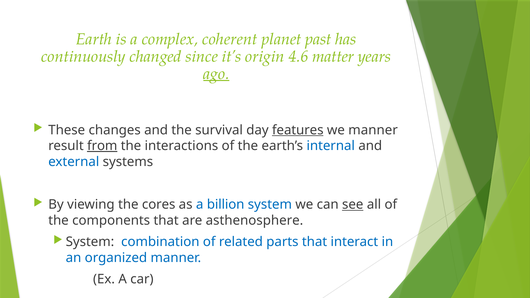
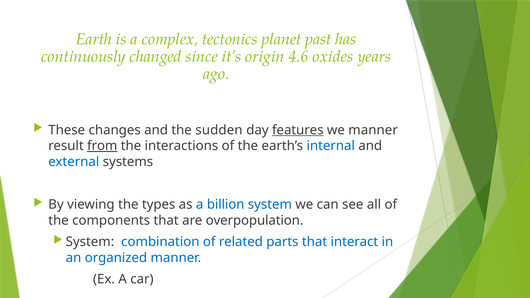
coherent: coherent -> tectonics (230, 39)
matter: matter -> oxides (333, 57)
ago underline: present -> none (216, 74)
survival: survival -> sudden (219, 130)
cores: cores -> types (159, 205)
see underline: present -> none (353, 205)
asthenosphere: asthenosphere -> overpopulation (255, 221)
